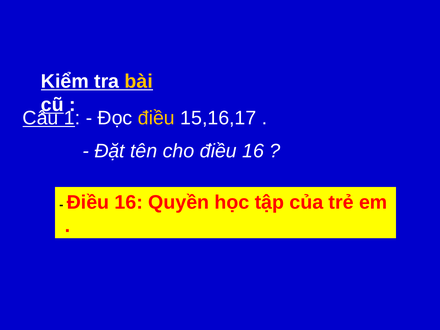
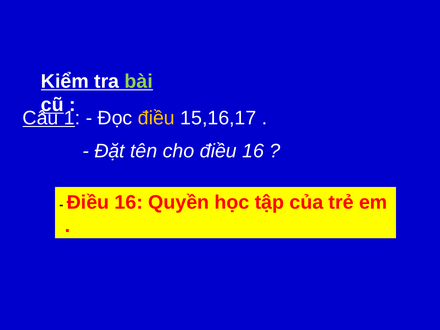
bài colour: yellow -> light green (139, 81)
